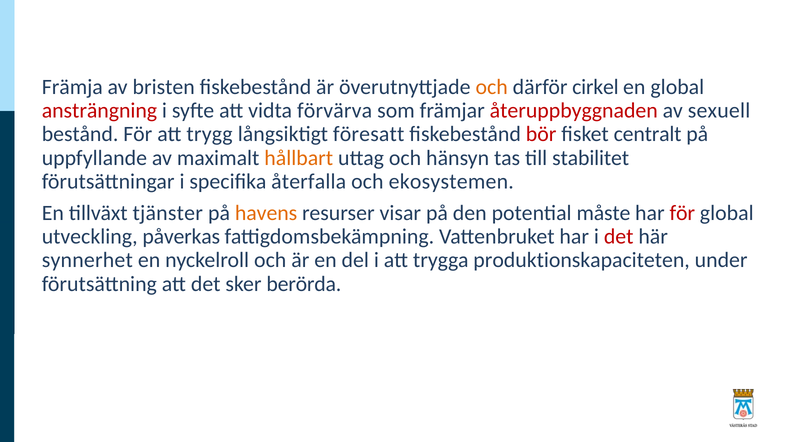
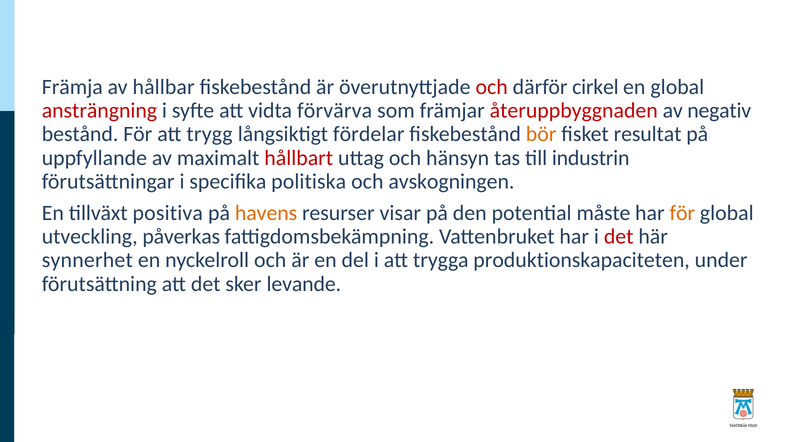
bristen: bristen -> hållbar (164, 87)
och colour: orange -> red (492, 87)
sexuell: sexuell -> negativ (719, 111)
föresatt: föresatt -> fördelar (369, 134)
bör colour: red -> orange (541, 134)
centralt: centralt -> resultat (648, 134)
hållbart colour: orange -> red (299, 158)
stabilitet: stabilitet -> industrin (591, 158)
återfalla: återfalla -> politiska (309, 181)
ekosystemen: ekosystemen -> avskogningen (451, 181)
tjänster: tjänster -> positiva (168, 213)
för colour: red -> orange (682, 213)
berörda: berörda -> levande (304, 284)
